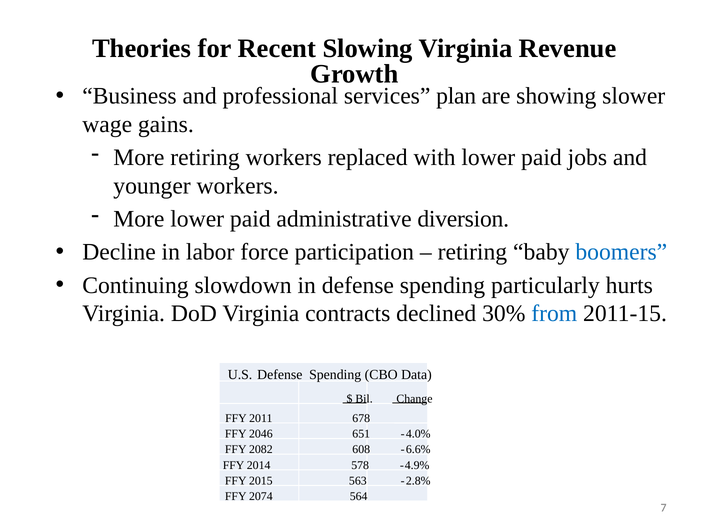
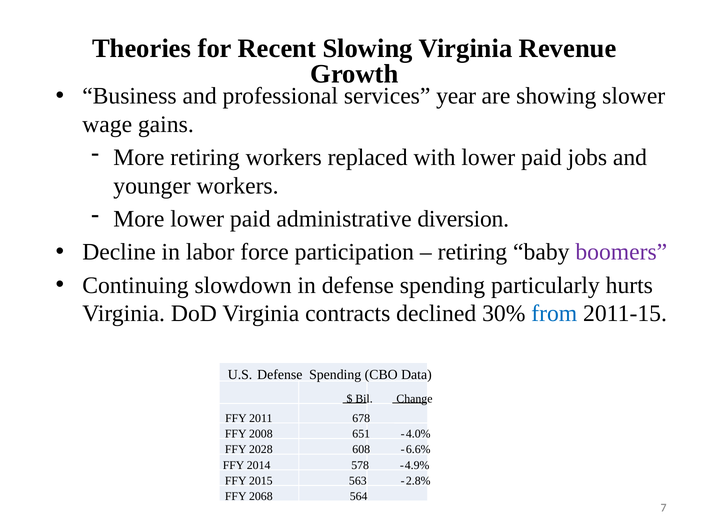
plan: plan -> year (456, 96)
boomers colour: blue -> purple (621, 252)
2046: 2046 -> 2008 (261, 434)
2082: 2082 -> 2028 (261, 449)
2074: 2074 -> 2068 (261, 496)
